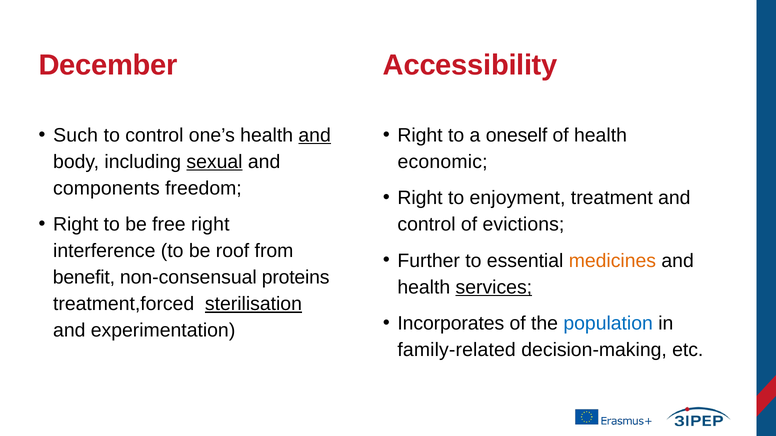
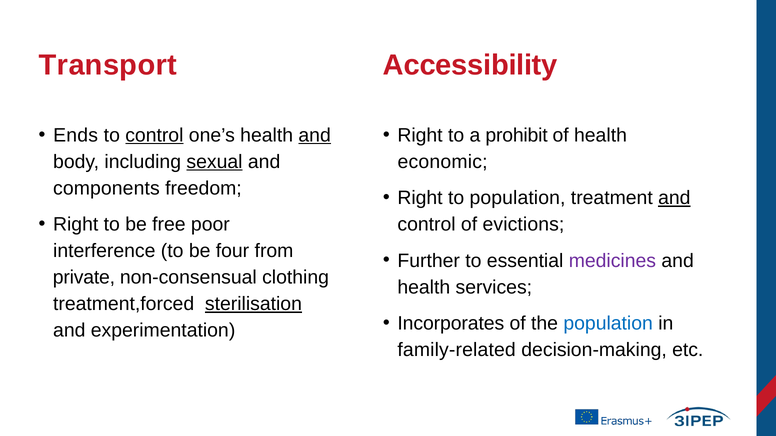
December: December -> Transport (108, 65)
Such: Such -> Ends (76, 135)
control underline: none -> present (154, 135)
oneself: oneself -> prohibit (517, 135)
to enjoyment: enjoyment -> population (517, 198)
and underline: none -> present (674, 198)
free right: right -> poor (210, 225)
roof: roof -> four (233, 251)
medicines colour: orange -> purple (612, 261)
benefit: benefit -> private (84, 278)
proteins: proteins -> clothing (296, 278)
services underline: present -> none (494, 287)
